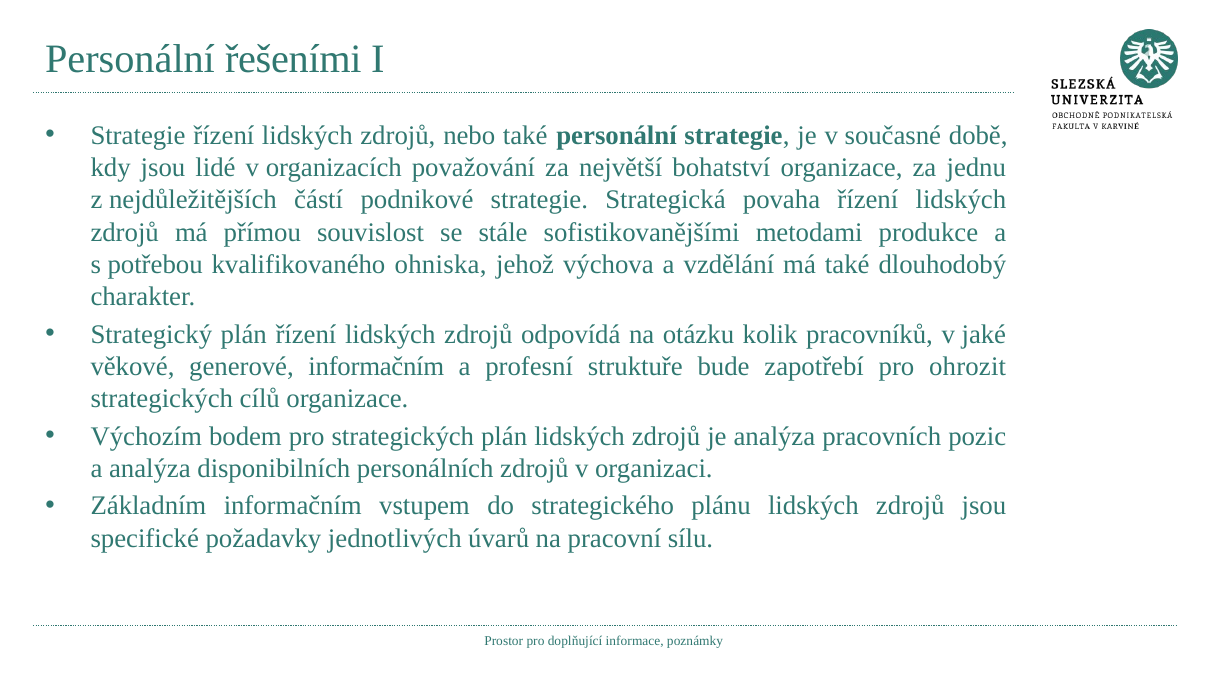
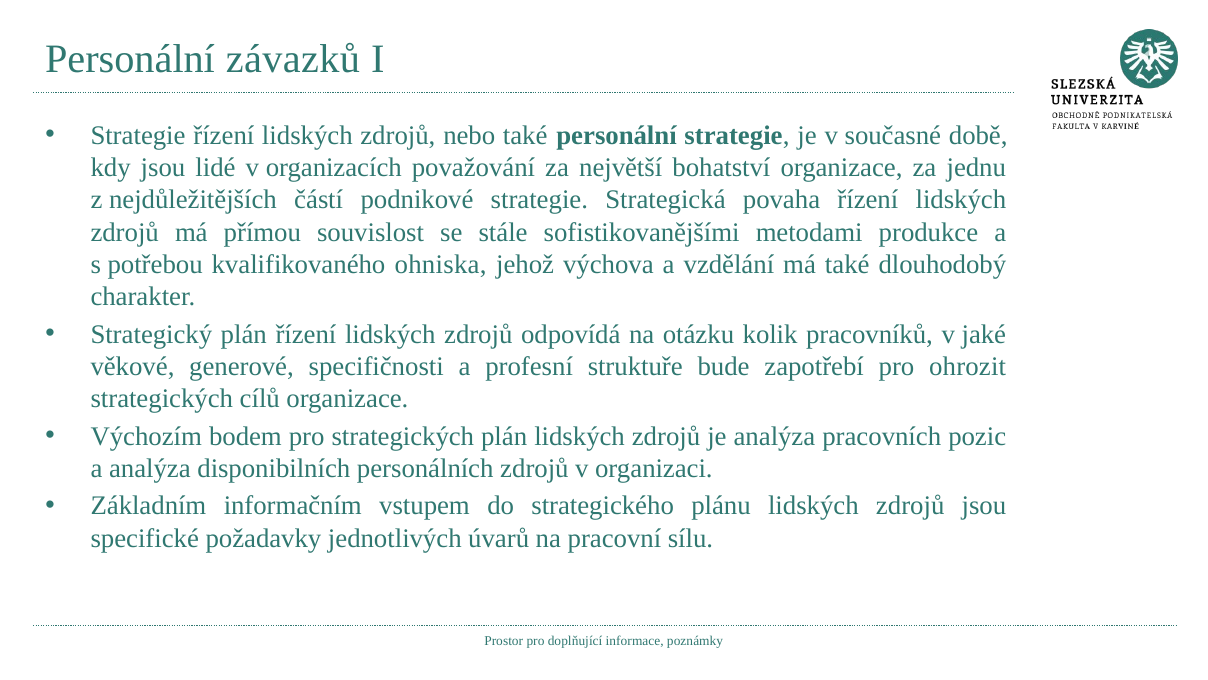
řešeními: řešeními -> závazků (293, 59)
generové informačním: informačním -> specifičnosti (376, 366)
